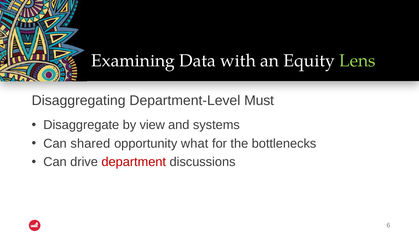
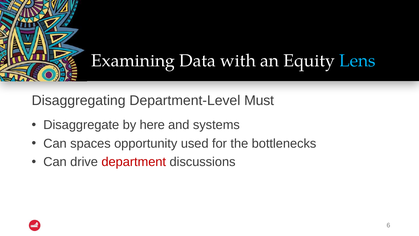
Lens colour: light green -> light blue (357, 61)
view: view -> here (152, 125)
shared: shared -> spaces (90, 143)
what: what -> used (195, 143)
